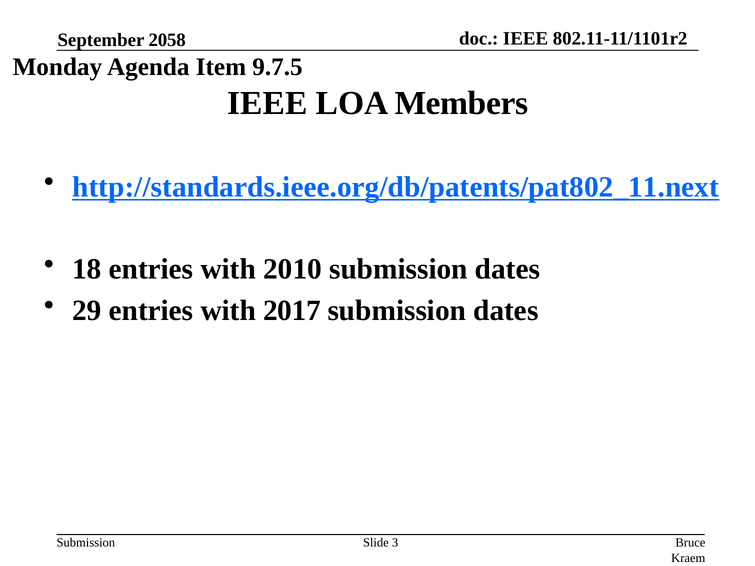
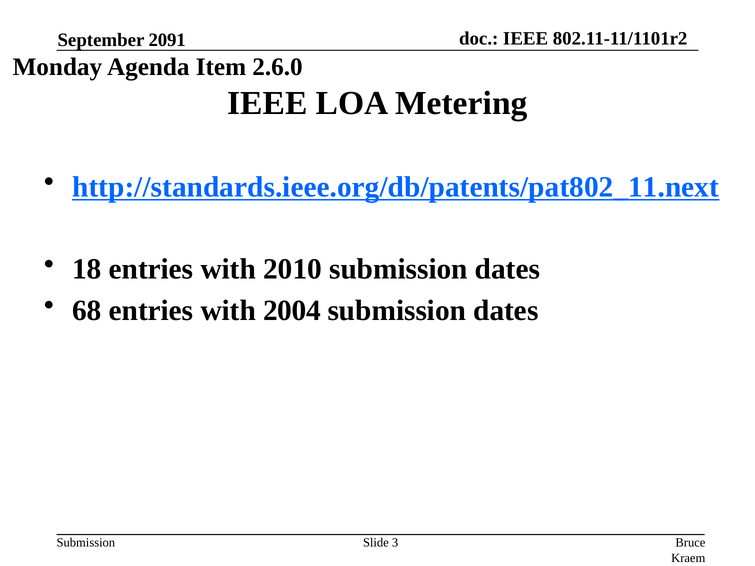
2058: 2058 -> 2091 (167, 40)
9.7.5: 9.7.5 -> 2.6.0 (278, 67)
Members: Members -> Metering (461, 103)
29: 29 -> 68 (87, 310)
2017: 2017 -> 2004 (292, 310)
